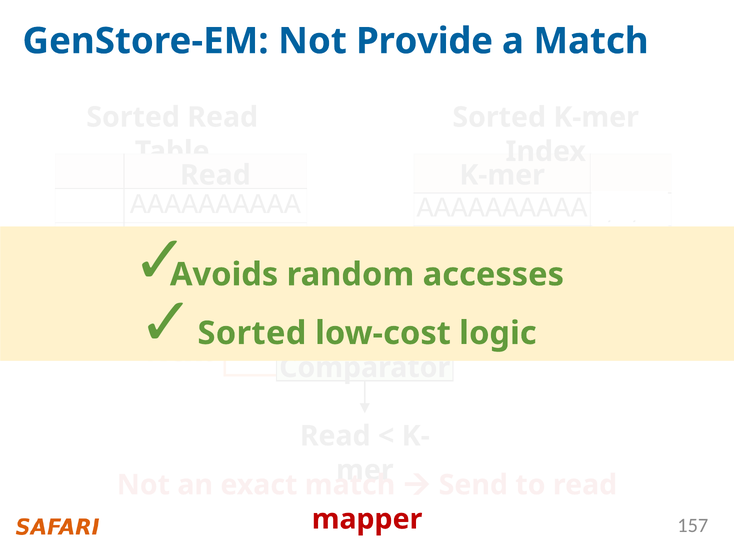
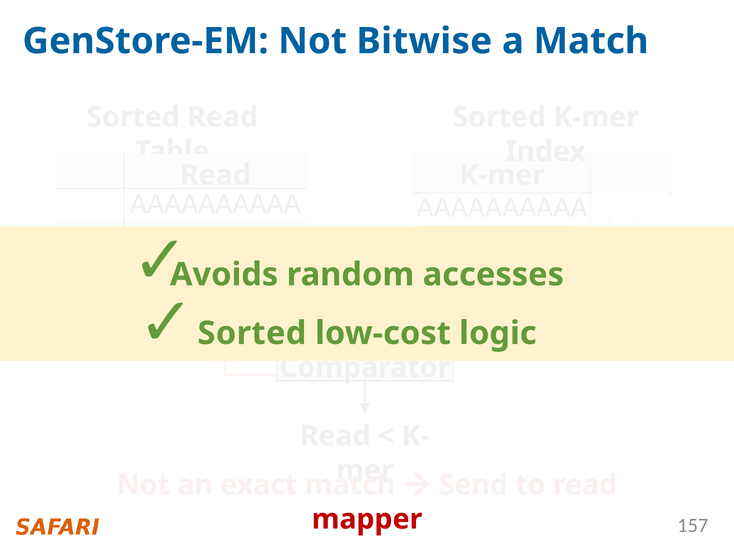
Provide: Provide -> Bitwise (424, 41)
